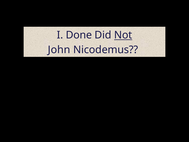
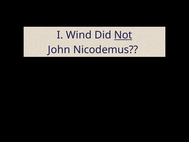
Done: Done -> Wind (79, 35)
